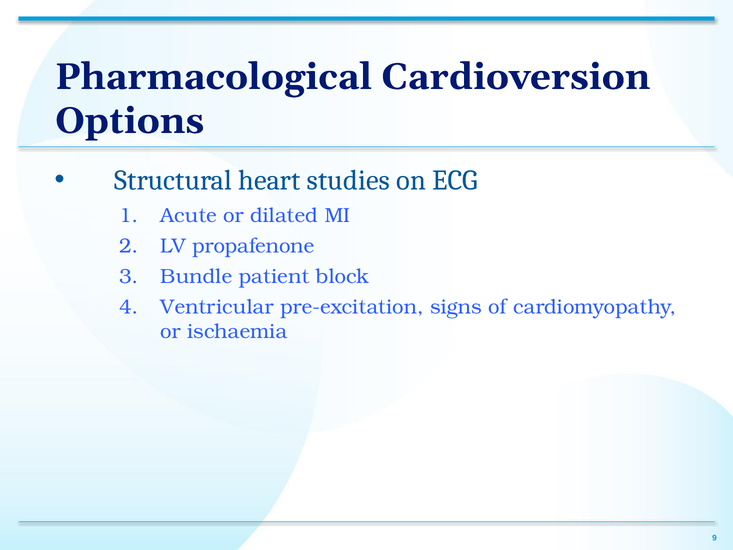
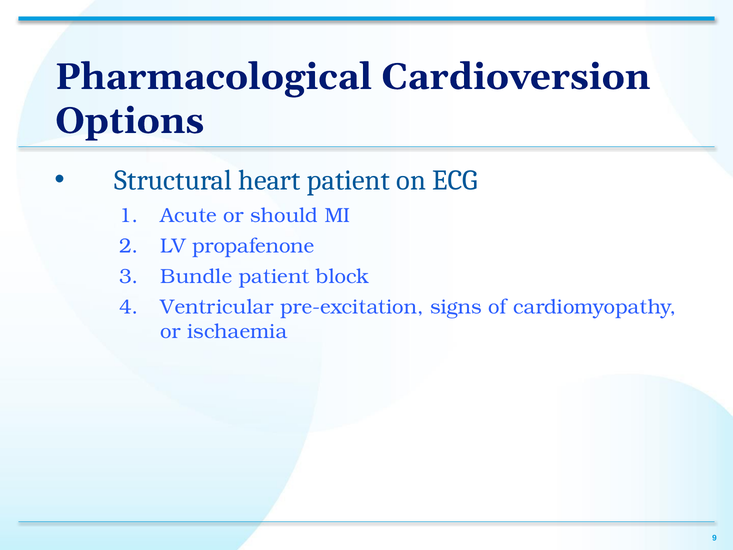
heart studies: studies -> patient (348, 180)
dilated: dilated -> should (284, 215)
